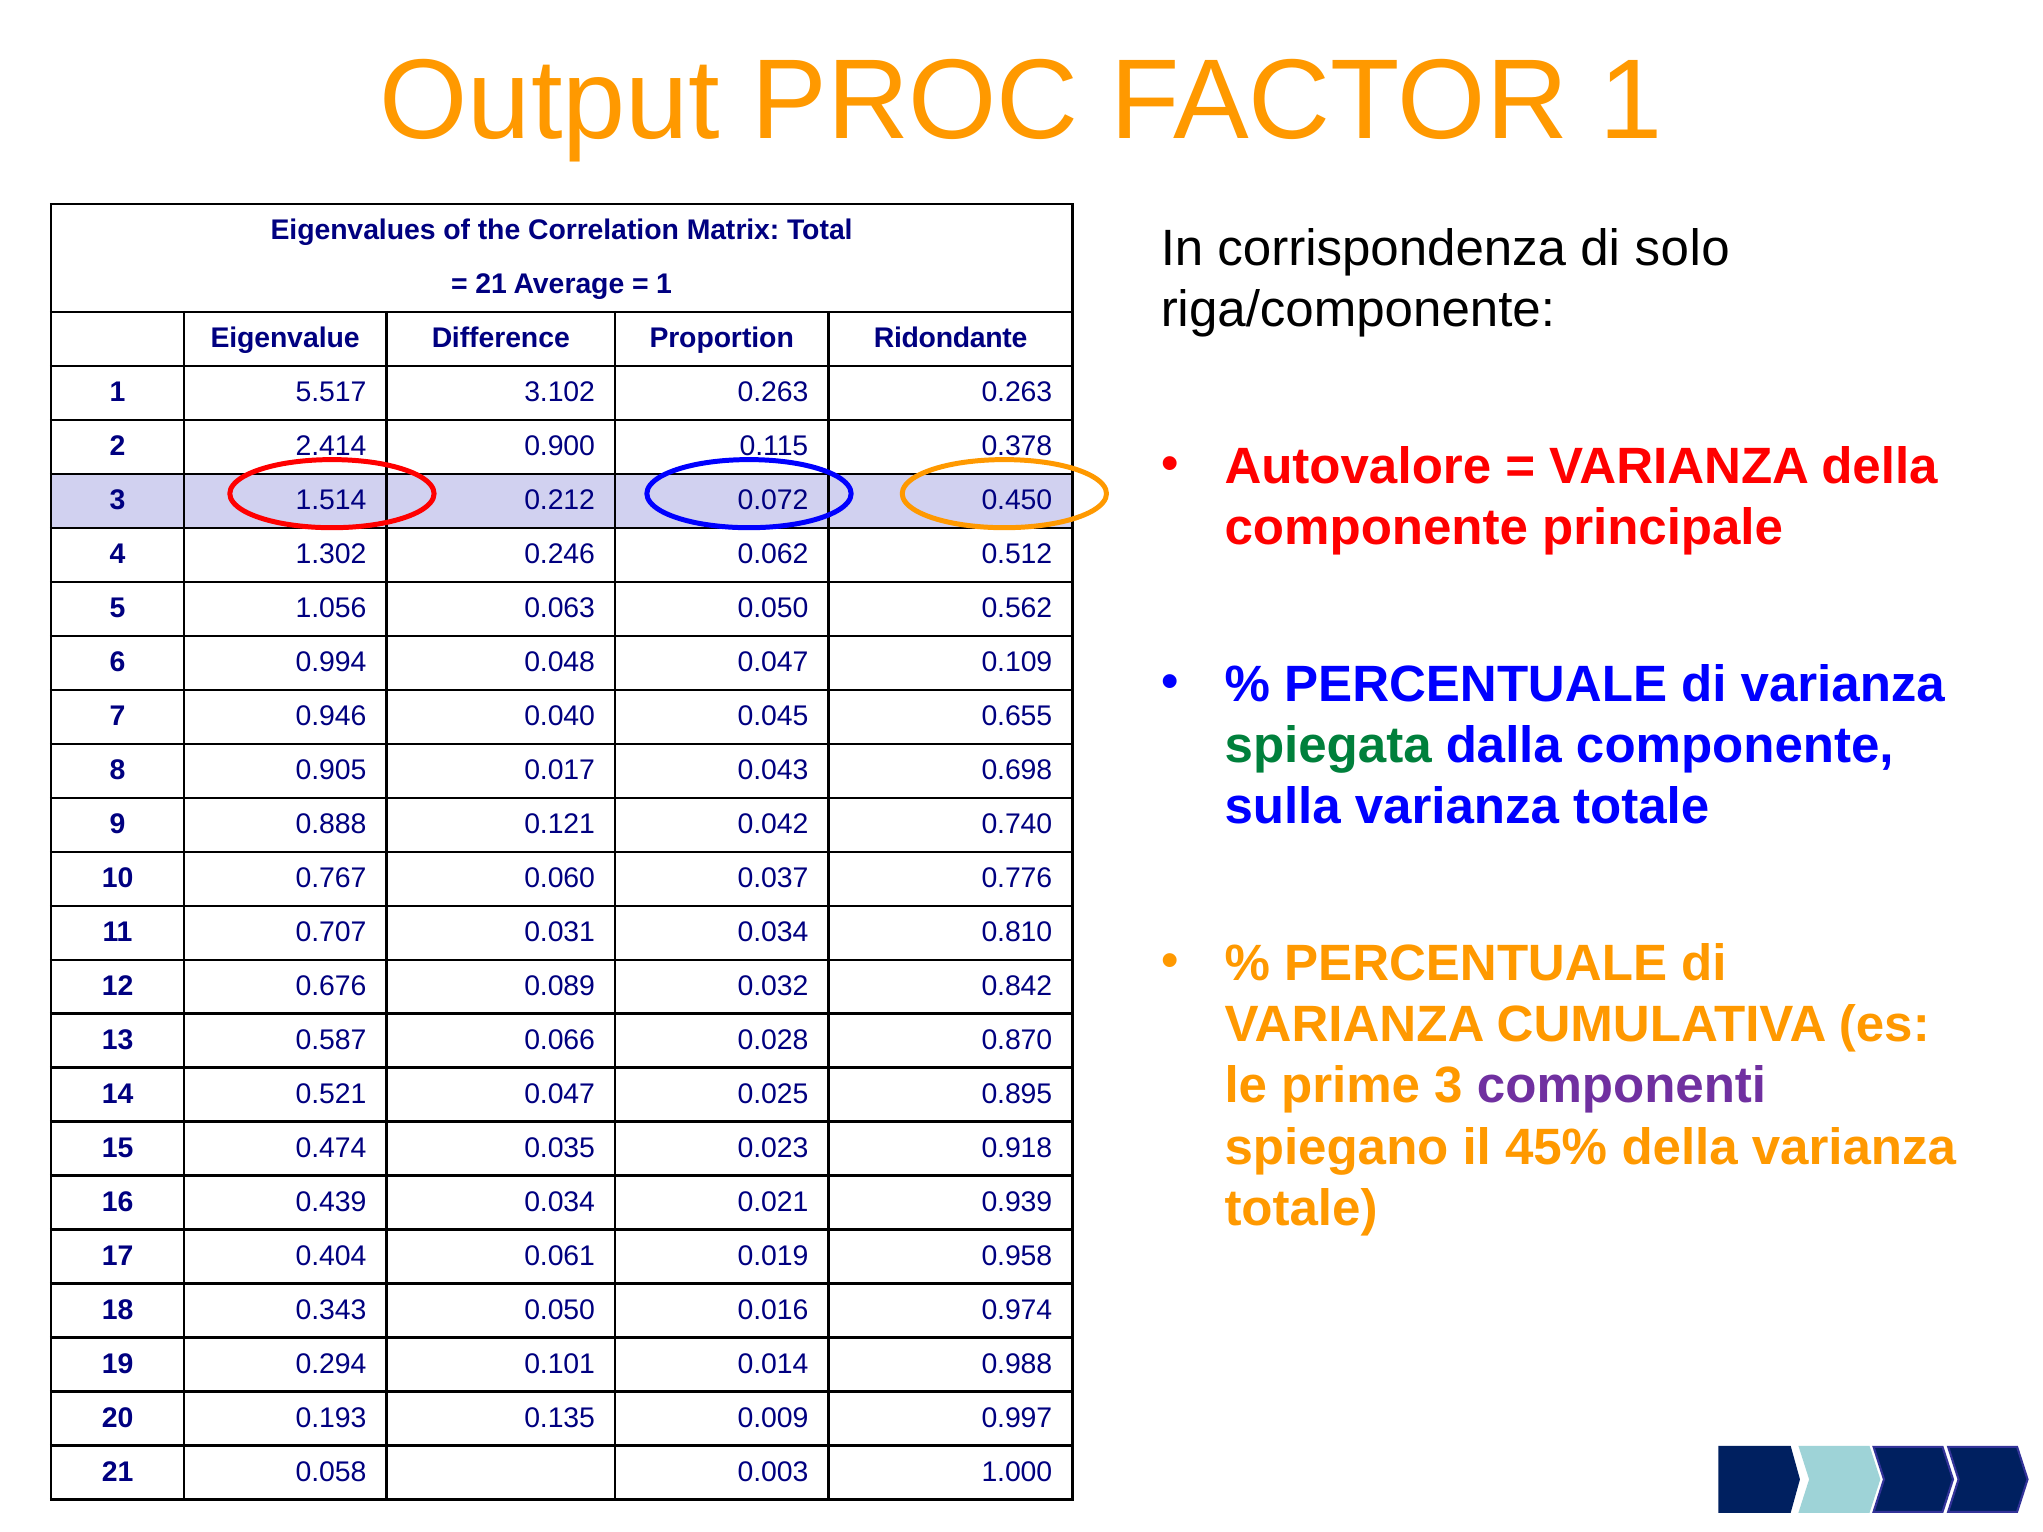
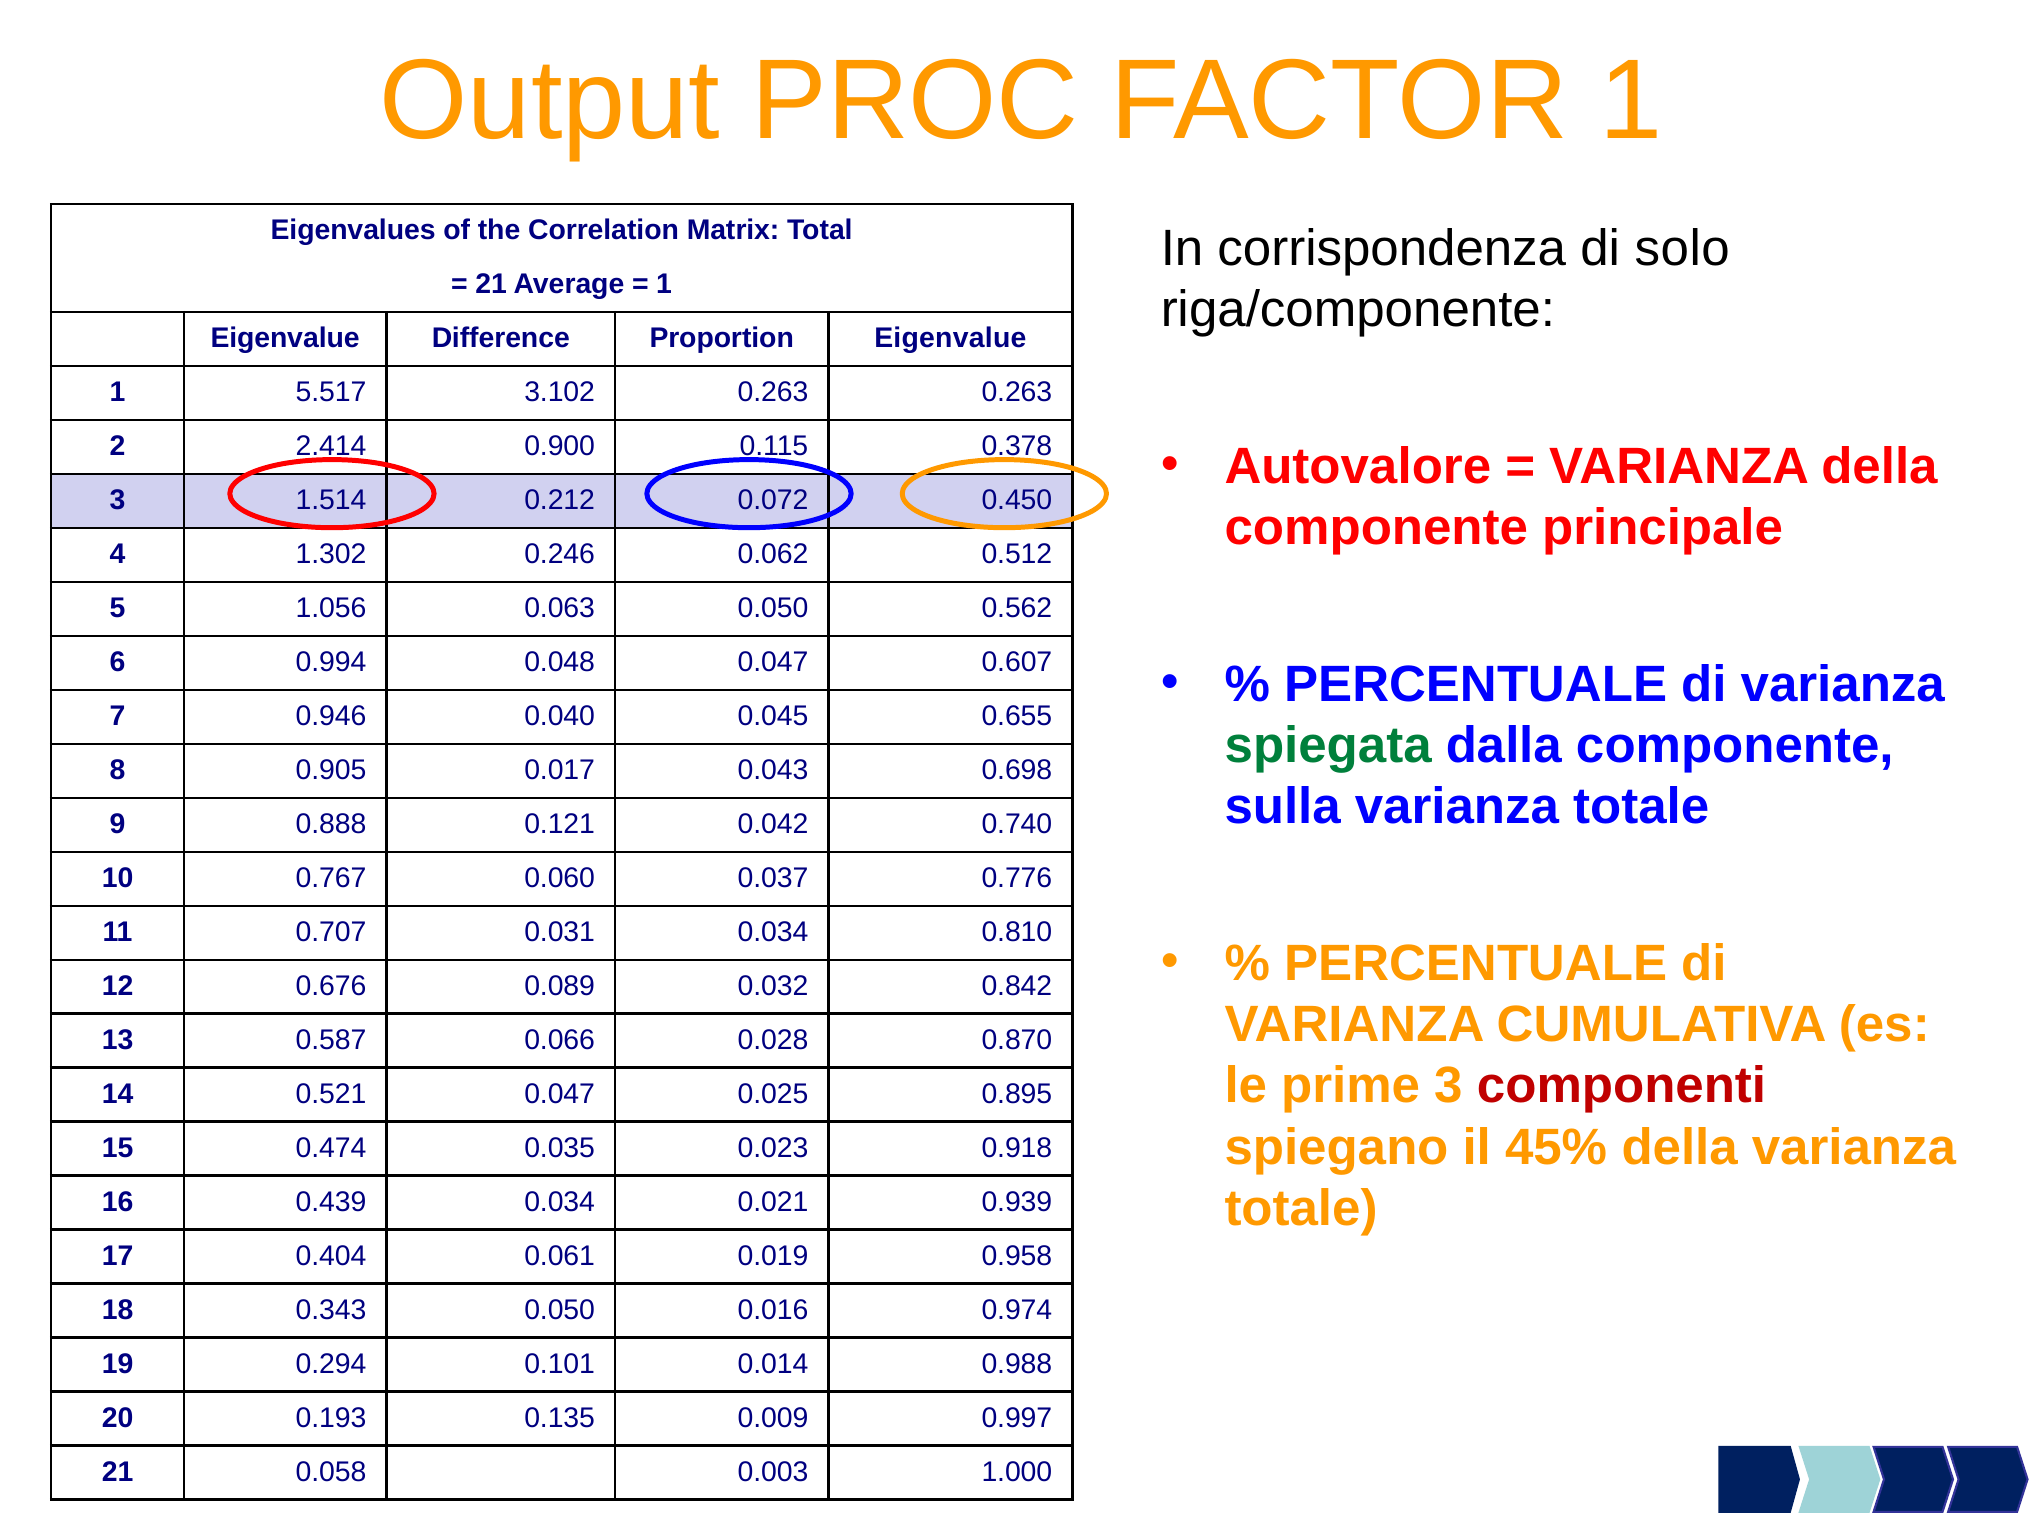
Proportion Ridondante: Ridondante -> Eigenvalue (950, 339)
0.109: 0.109 -> 0.607 (1017, 662)
componenti colour: purple -> red (1622, 1086)
